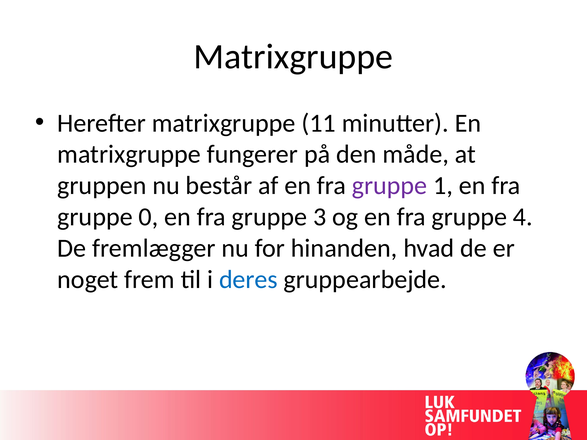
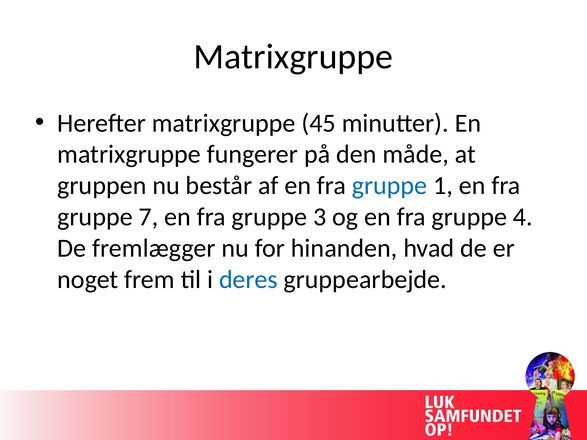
11: 11 -> 45 (319, 123)
gruppe colour: purple -> blue (390, 186)
0: 0 -> 7 (148, 217)
